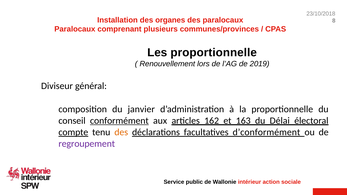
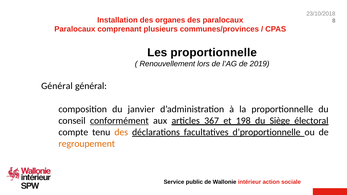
Diviseur: Diviseur -> Général (57, 86)
162: 162 -> 367 (212, 121)
163: 163 -> 198 (243, 121)
Délai: Délai -> Siège (280, 121)
compte underline: present -> none (73, 132)
d’conformément: d’conformément -> d’proportionnelle (267, 132)
regroupement colour: purple -> orange (87, 144)
